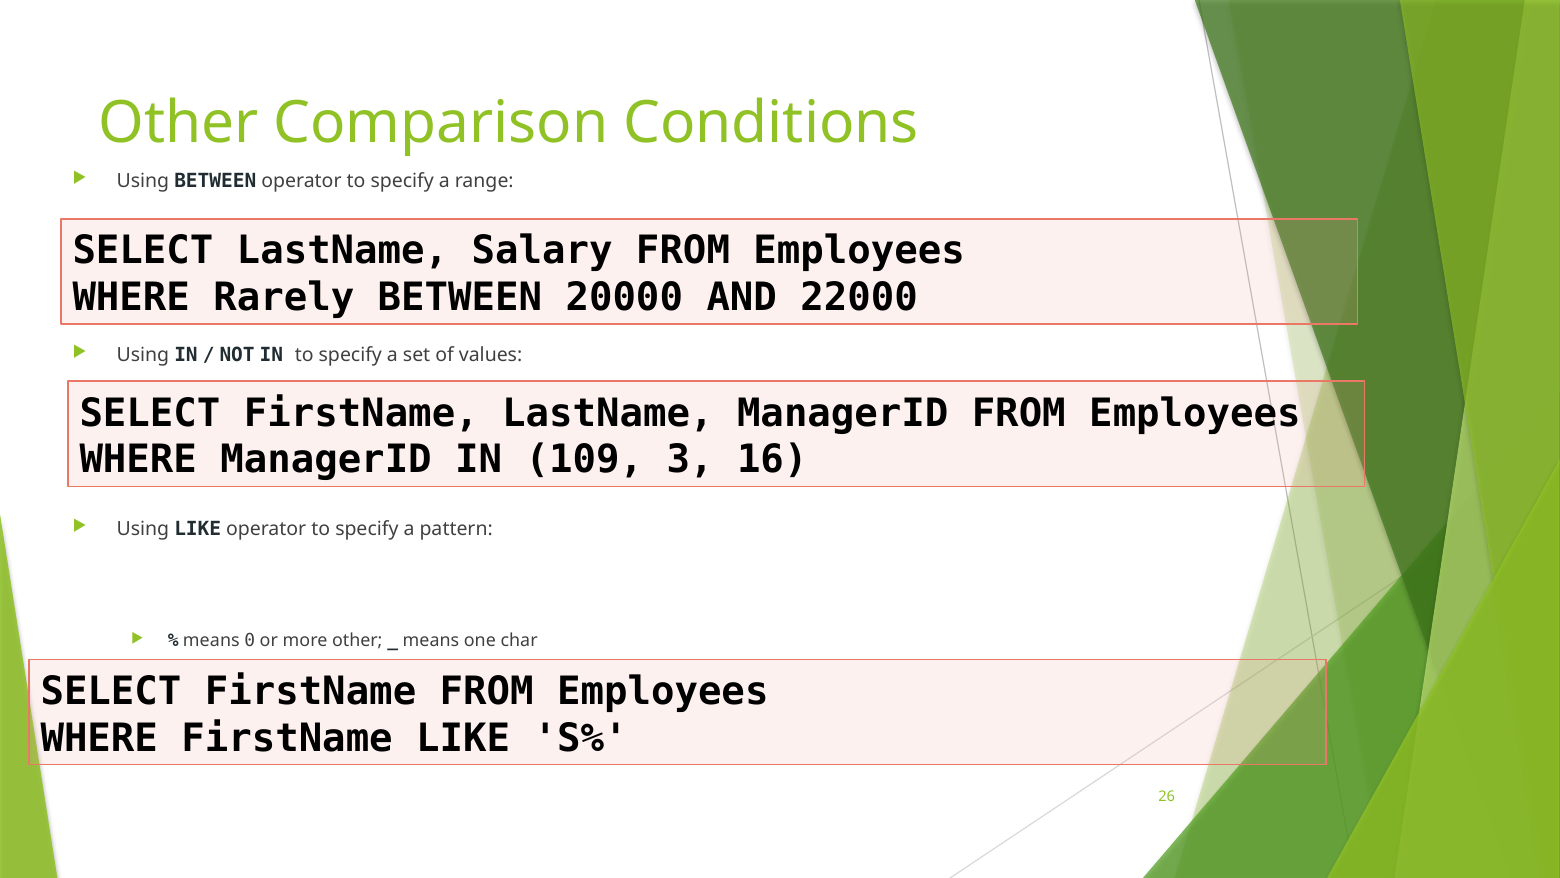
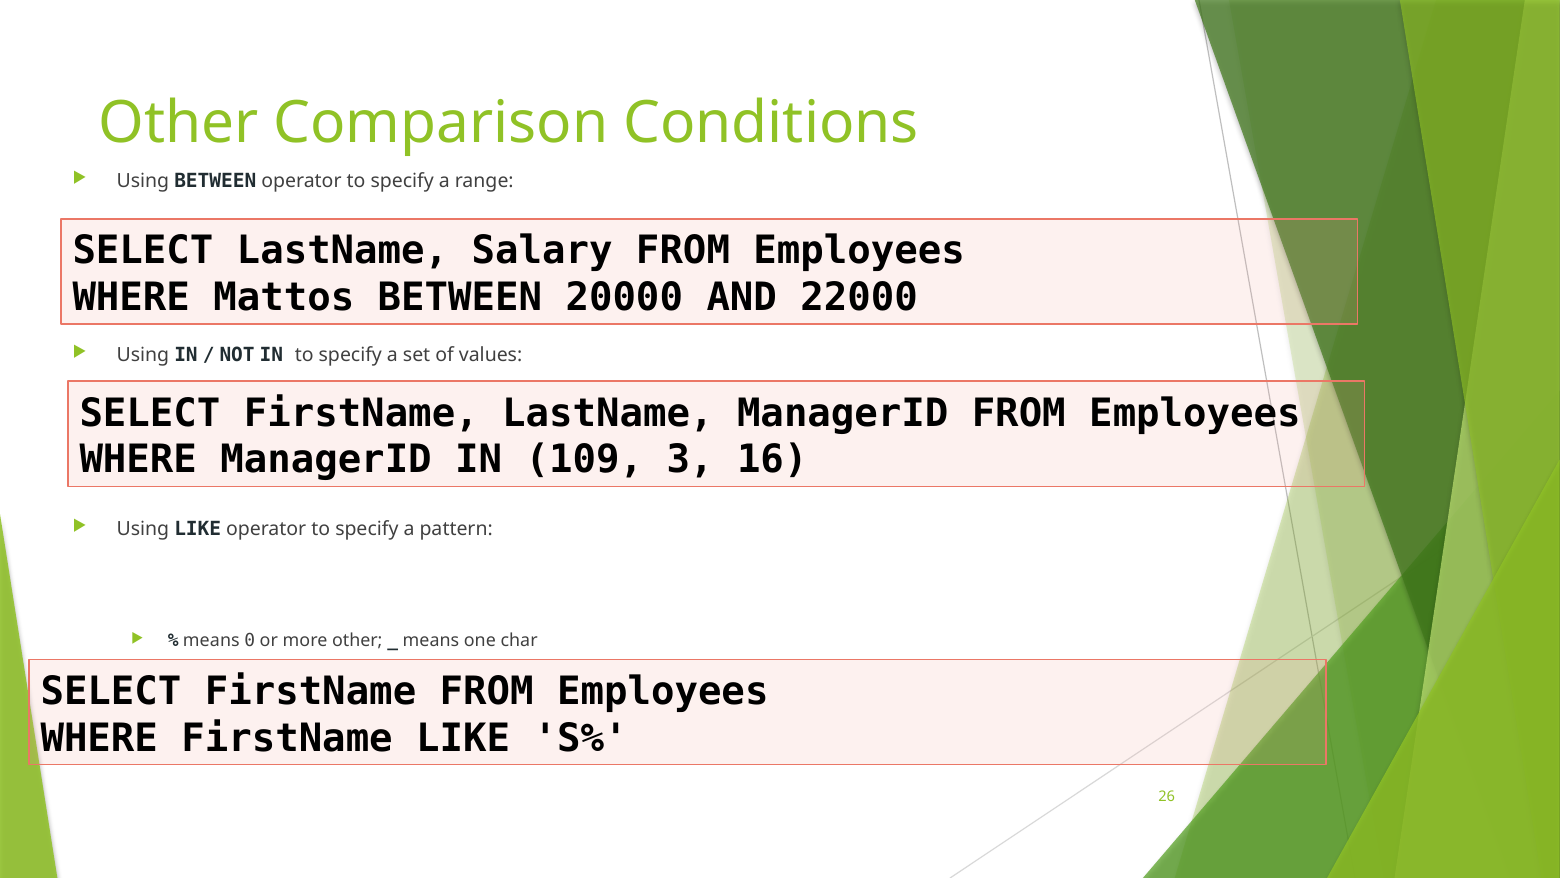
Rarely: Rarely -> Mattos (284, 297)
